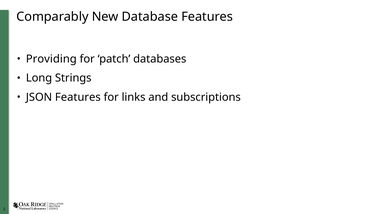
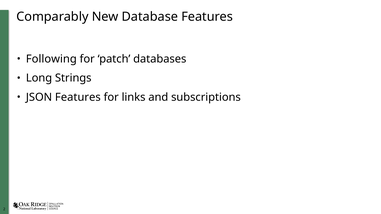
Providing: Providing -> Following (51, 59)
